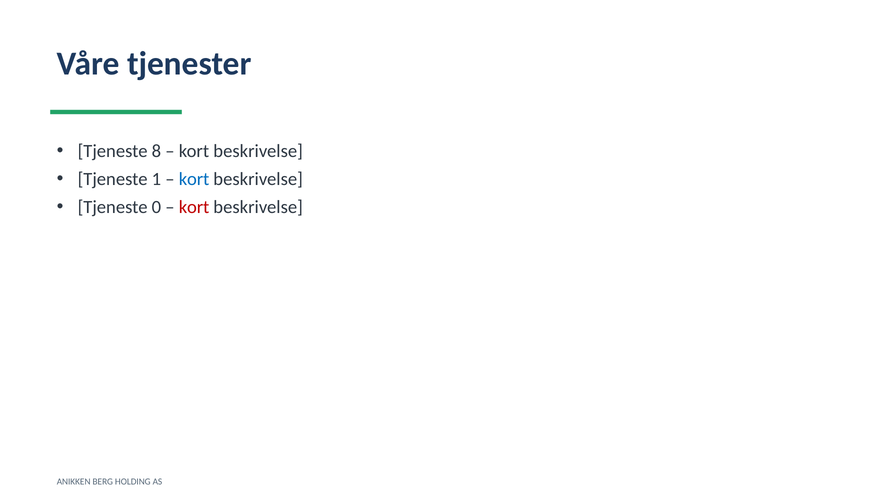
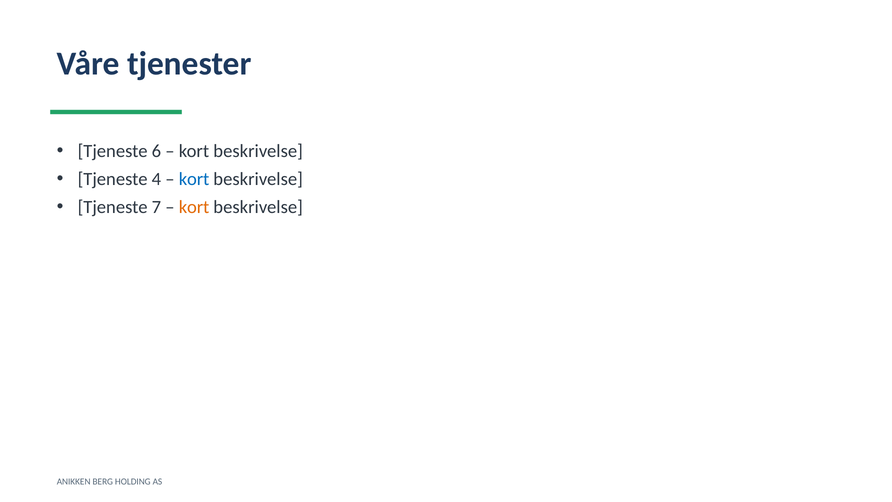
8: 8 -> 6 (156, 151)
1: 1 -> 4 (156, 179)
0: 0 -> 7 (156, 207)
kort colour: red -> orange (194, 207)
